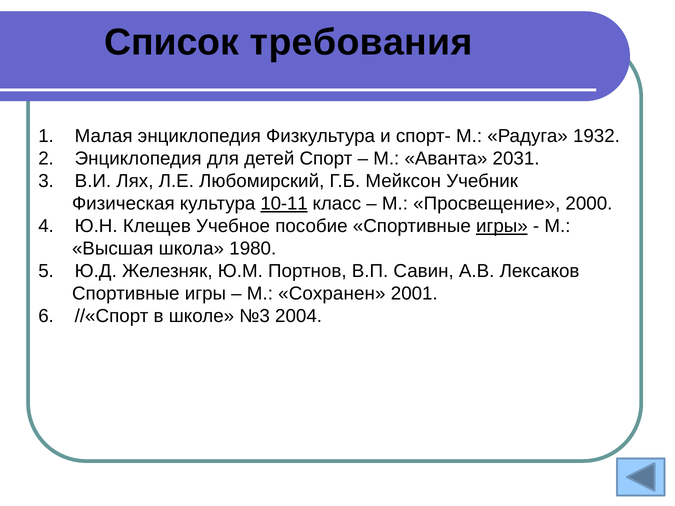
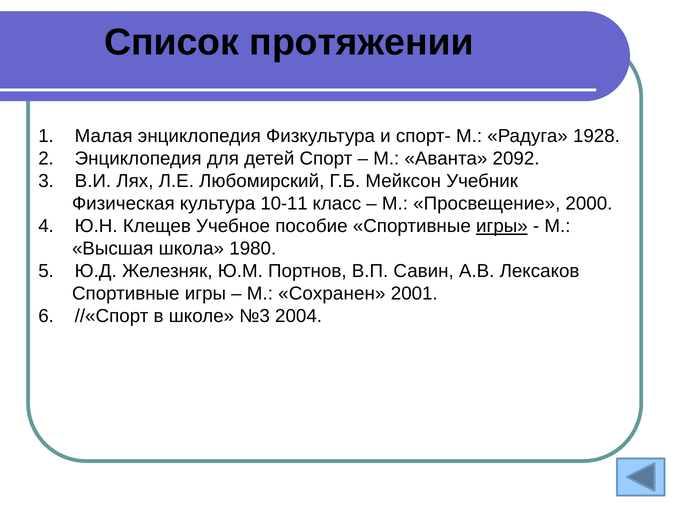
требования: требования -> протяжении (362, 42)
1932: 1932 -> 1928 (596, 136)
2031: 2031 -> 2092 (516, 159)
10-11 underline: present -> none (284, 204)
